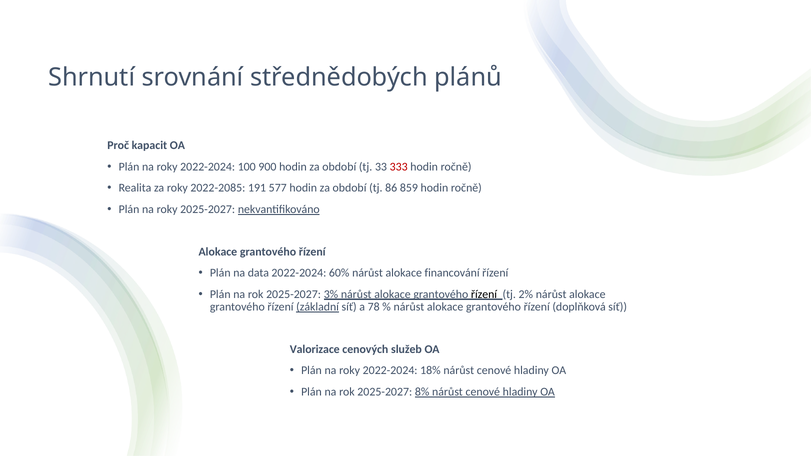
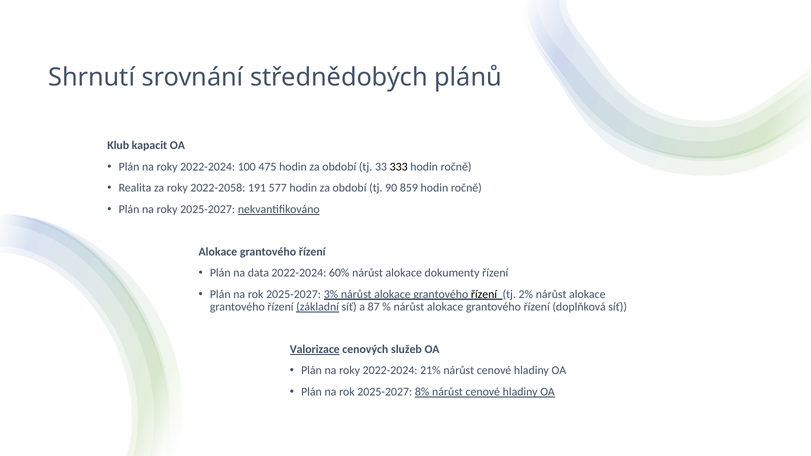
Proč: Proč -> Klub (118, 146)
900: 900 -> 475 (267, 167)
333 colour: red -> black (399, 167)
2022-2085: 2022-2085 -> 2022-2058 (218, 188)
86: 86 -> 90 (391, 188)
financování: financování -> dokumenty (452, 273)
78: 78 -> 87 (374, 307)
Valorizace underline: none -> present (315, 349)
18%: 18% -> 21% (430, 371)
